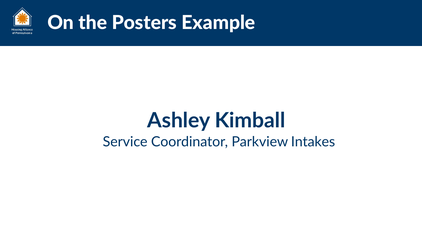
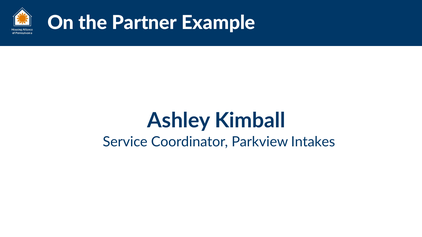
Posters: Posters -> Partner (144, 23)
